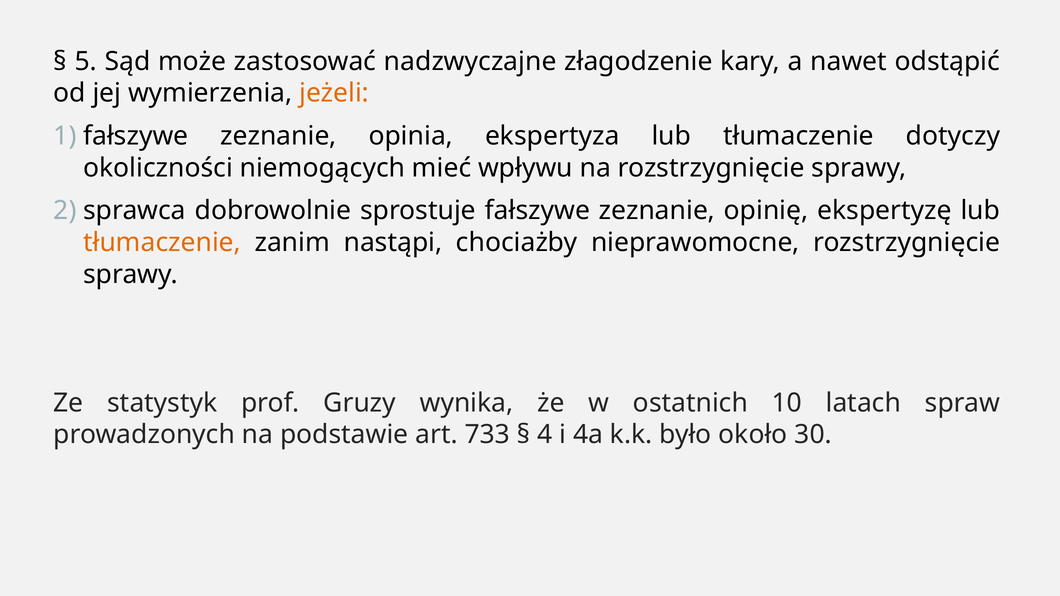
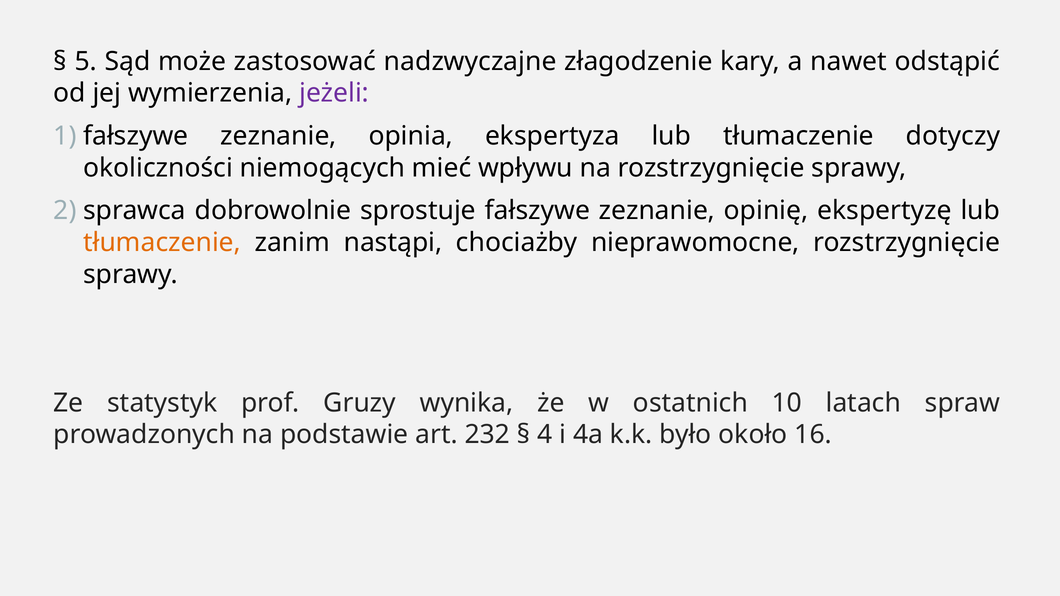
jeżeli colour: orange -> purple (334, 93)
733: 733 -> 232 (487, 435)
30: 30 -> 16 (813, 435)
